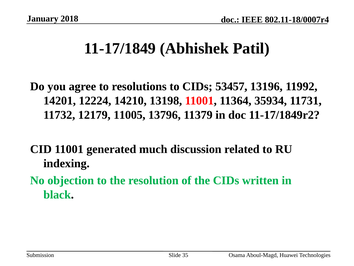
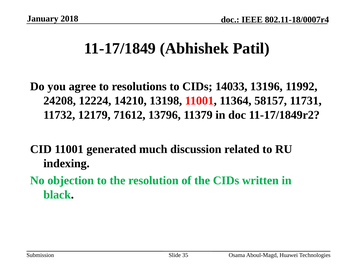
53457: 53457 -> 14033 (231, 86)
14201: 14201 -> 24208 (60, 101)
35934: 35934 -> 58157 (271, 101)
11005: 11005 -> 71612 (129, 115)
